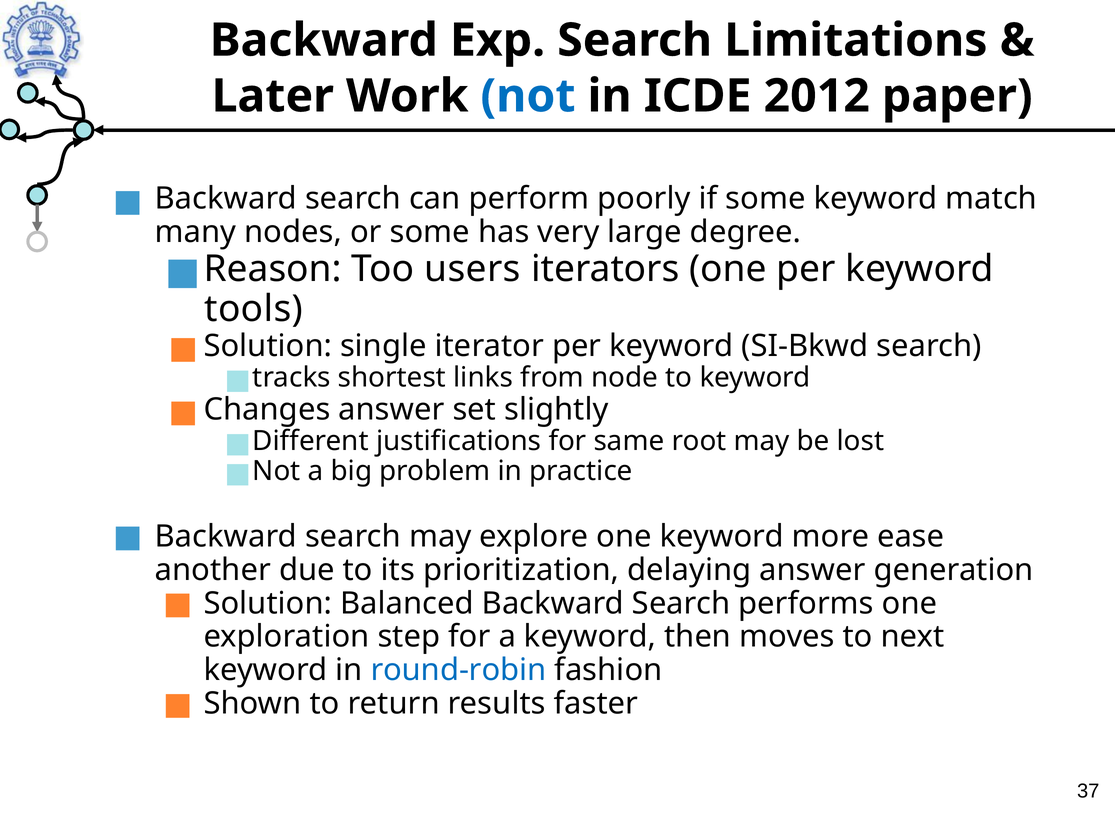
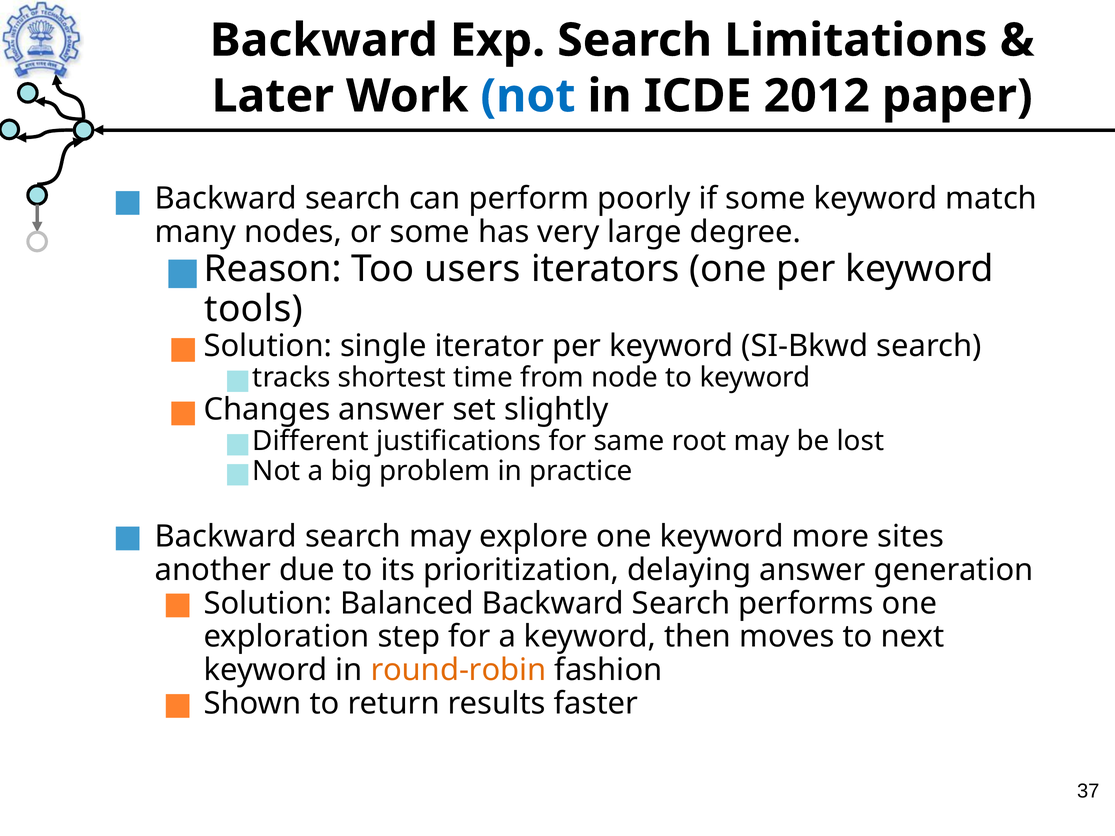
links: links -> time (483, 378)
ease: ease -> sites (911, 537)
round-robin colour: blue -> orange (458, 670)
